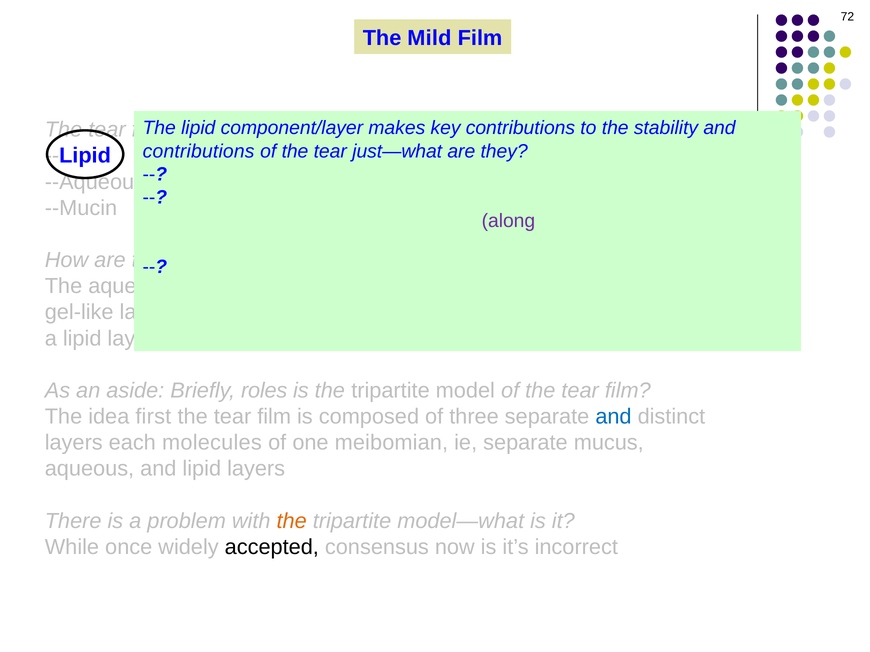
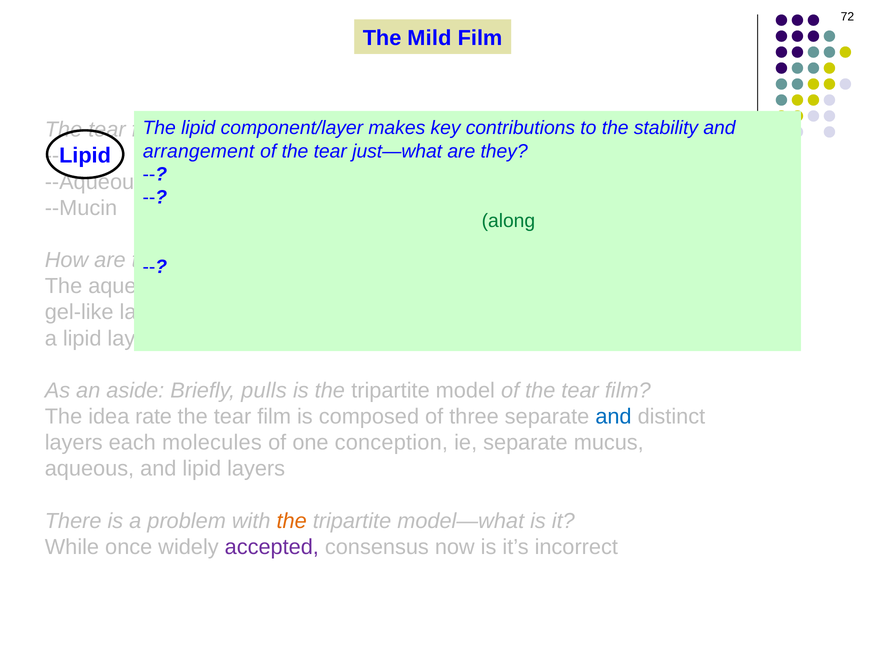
contributions: contributions -> arrangement (199, 151)
along colour: purple -> green (508, 221)
roles: roles -> pulls (264, 391)
first: first -> rate (154, 417)
one meibomian: meibomian -> conception (391, 443)
accepted colour: black -> purple (272, 547)
